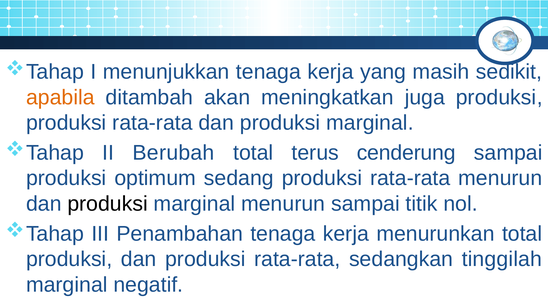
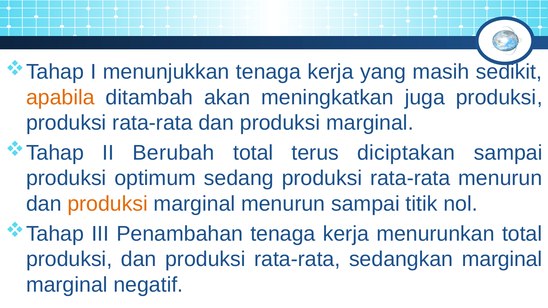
cenderung: cenderung -> diciptakan (406, 153)
produksi colour: black -> orange (108, 204)
sedangkan tinggilah: tinggilah -> marginal (502, 259)
